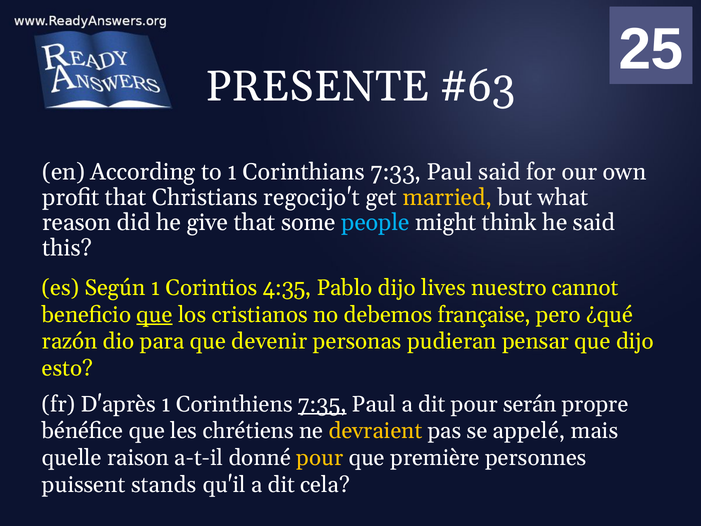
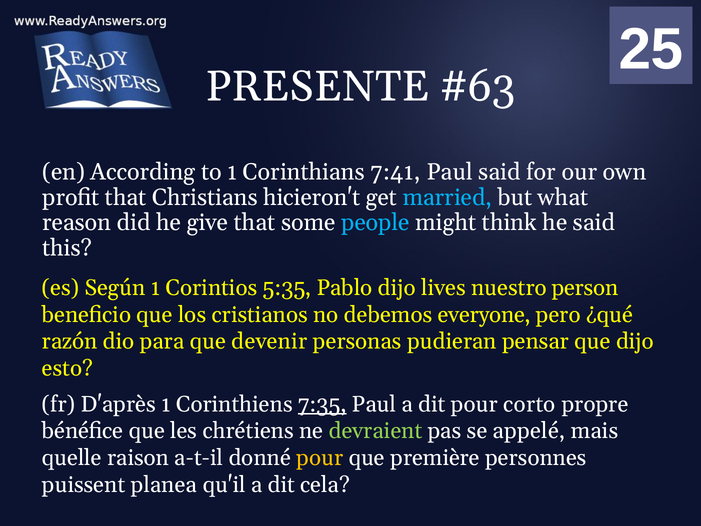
7:33: 7:33 -> 7:41 (396, 172)
regocijo't: regocijo't -> hicieron't (312, 197)
married colour: yellow -> light blue (447, 197)
4:35: 4:35 -> 5:35 (287, 288)
cannot: cannot -> person (585, 288)
que underline: present -> none (155, 315)
française: française -> everyone (484, 315)
serán: serán -> corto (529, 404)
devraient colour: yellow -> light green (375, 431)
stands: stands -> planea (164, 485)
